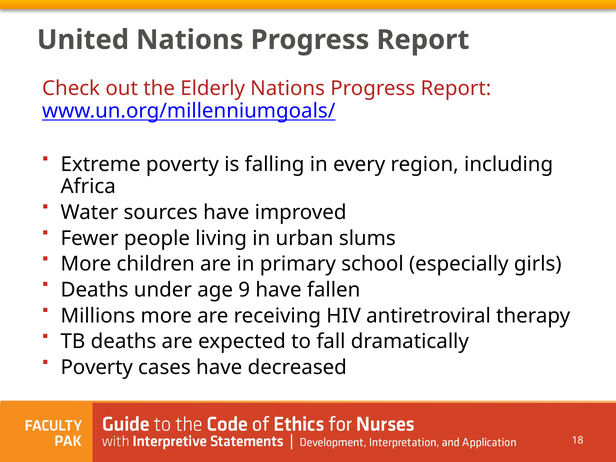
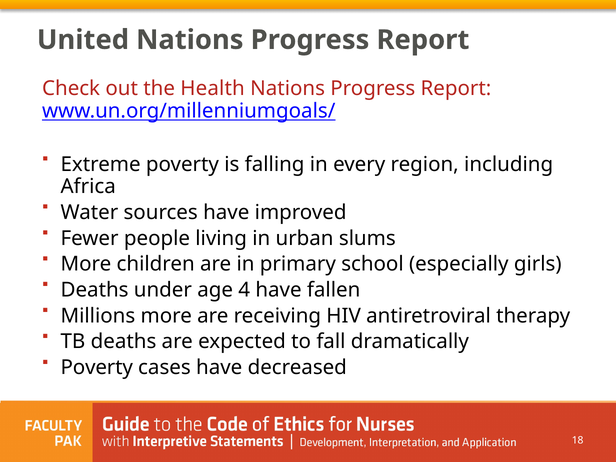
Elderly: Elderly -> Health (213, 89)
9: 9 -> 4 (244, 290)
